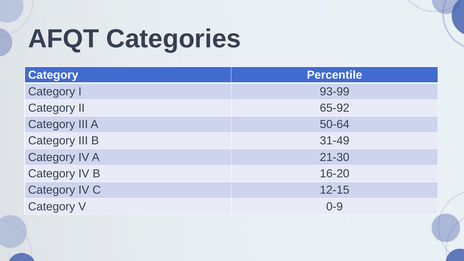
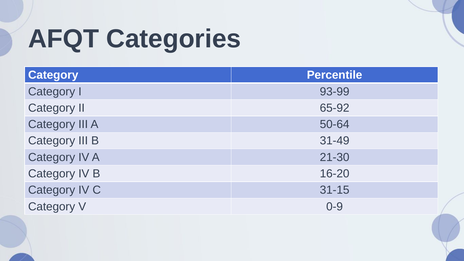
12-15: 12-15 -> 31-15 (335, 190)
